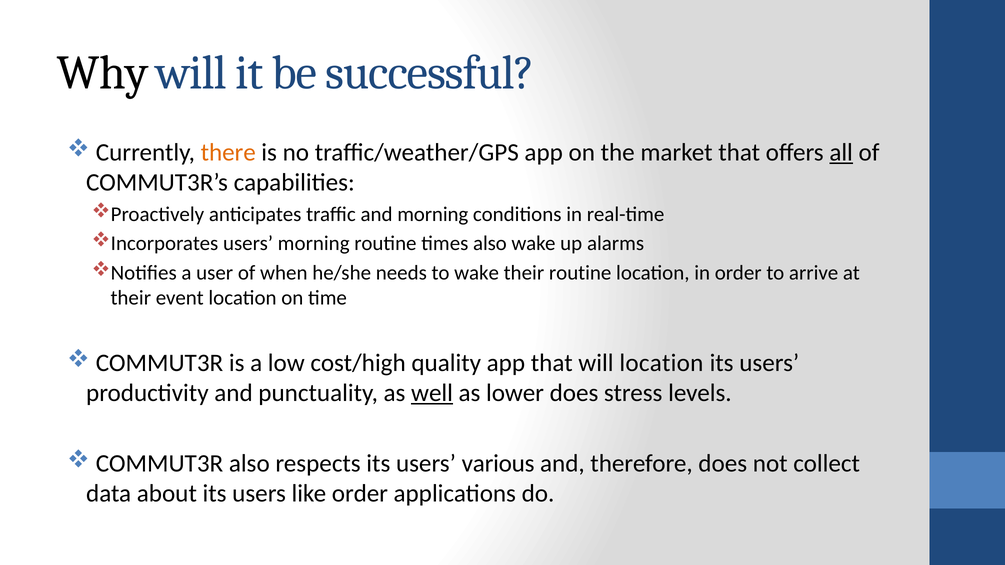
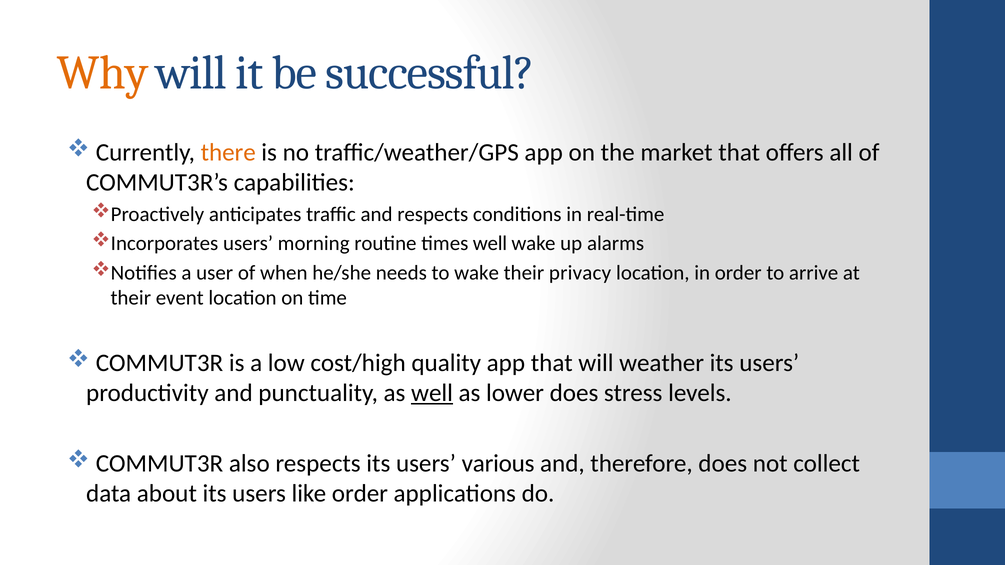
Why colour: black -> orange (103, 73)
all underline: present -> none (841, 153)
and morning: morning -> respects (433, 214)
times also: also -> well (490, 244)
their routine: routine -> privacy (580, 273)
will location: location -> weather (662, 363)
